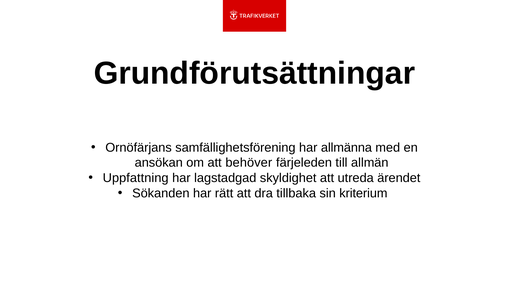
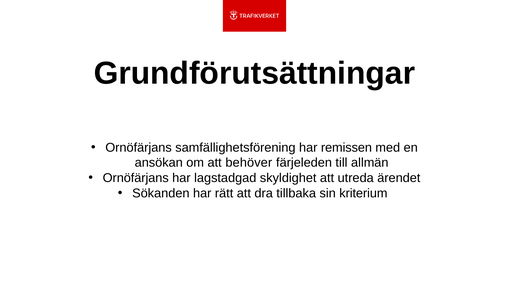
allmänna: allmänna -> remissen (346, 148)
Uppfattning: Uppfattning -> Ornöfärjans (136, 178)
